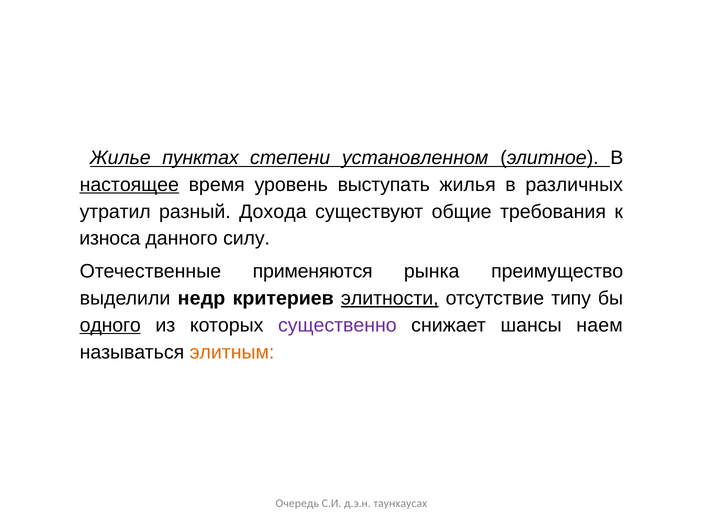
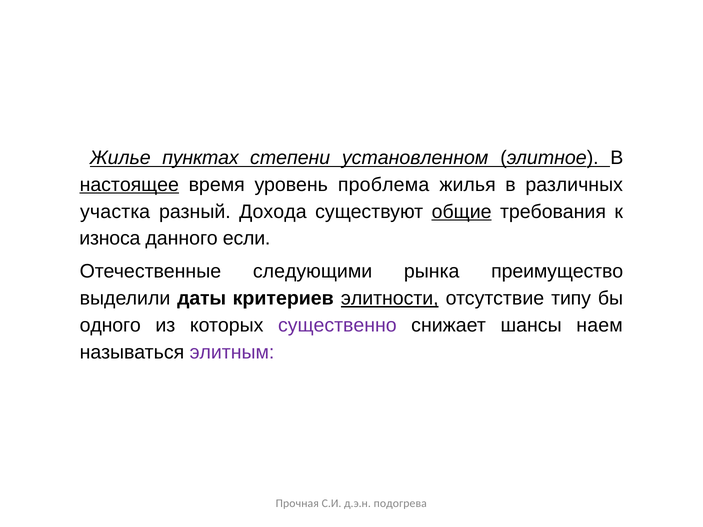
выступать: выступать -> проблема (384, 185)
утратил: утратил -> участка (115, 212)
общие underline: none -> present (462, 212)
силу: силу -> если (247, 239)
применяются: применяются -> следующими (313, 271)
недр: недр -> даты (202, 298)
одного underline: present -> none (110, 325)
элитным colour: orange -> purple (232, 352)
Очередь: Очередь -> Прочная (297, 503)
таунхаусах: таунхаусах -> подогрева (400, 503)
